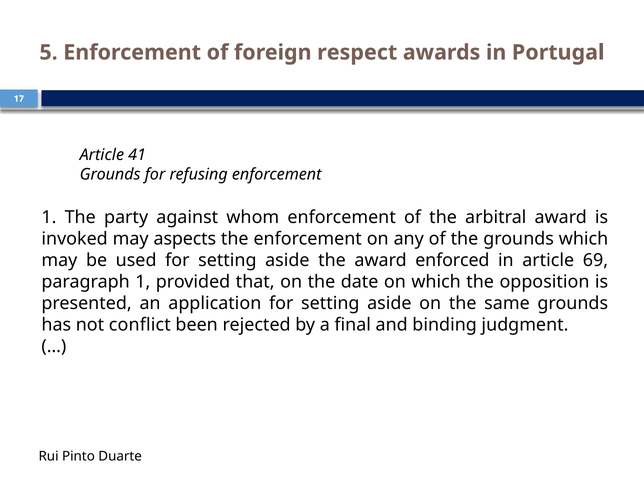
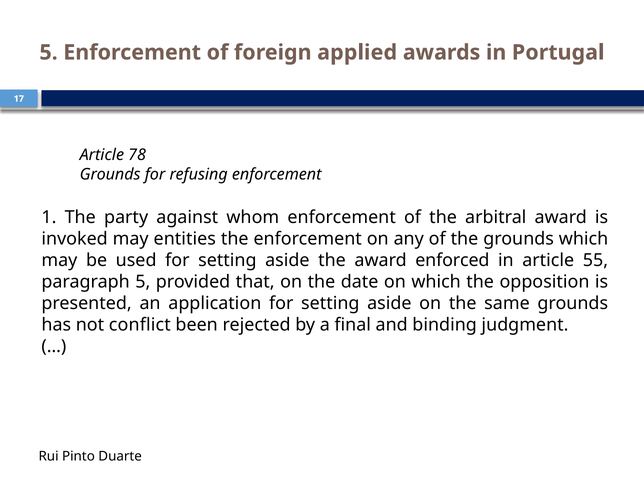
respect: respect -> applied (357, 52)
41: 41 -> 78 (137, 155)
aspects: aspects -> entities (185, 239)
69: 69 -> 55 (595, 260)
paragraph 1: 1 -> 5 (143, 282)
